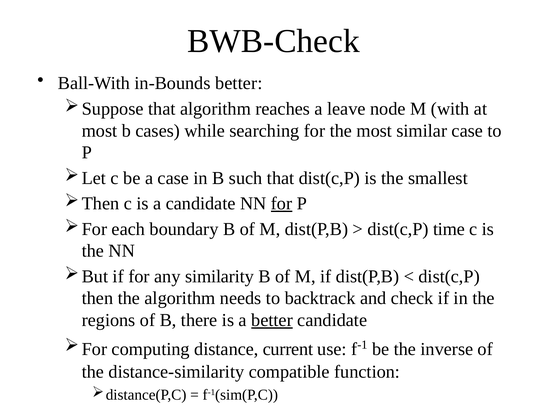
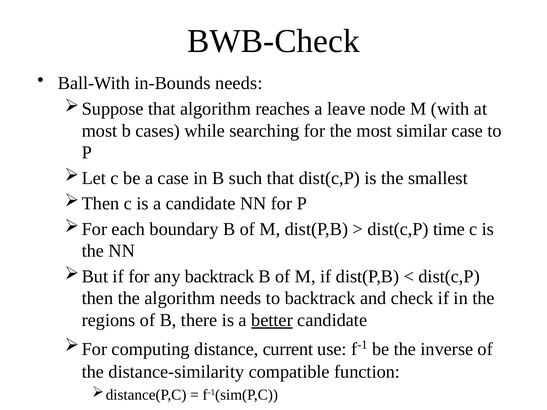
in-Bounds better: better -> needs (239, 83)
for underline: present -> none (282, 204)
any similarity: similarity -> backtrack (220, 277)
